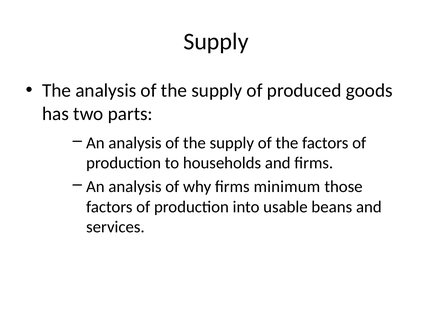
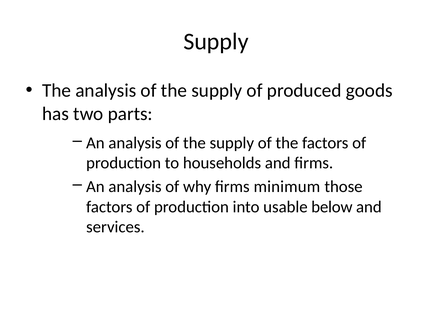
beans: beans -> below (332, 207)
